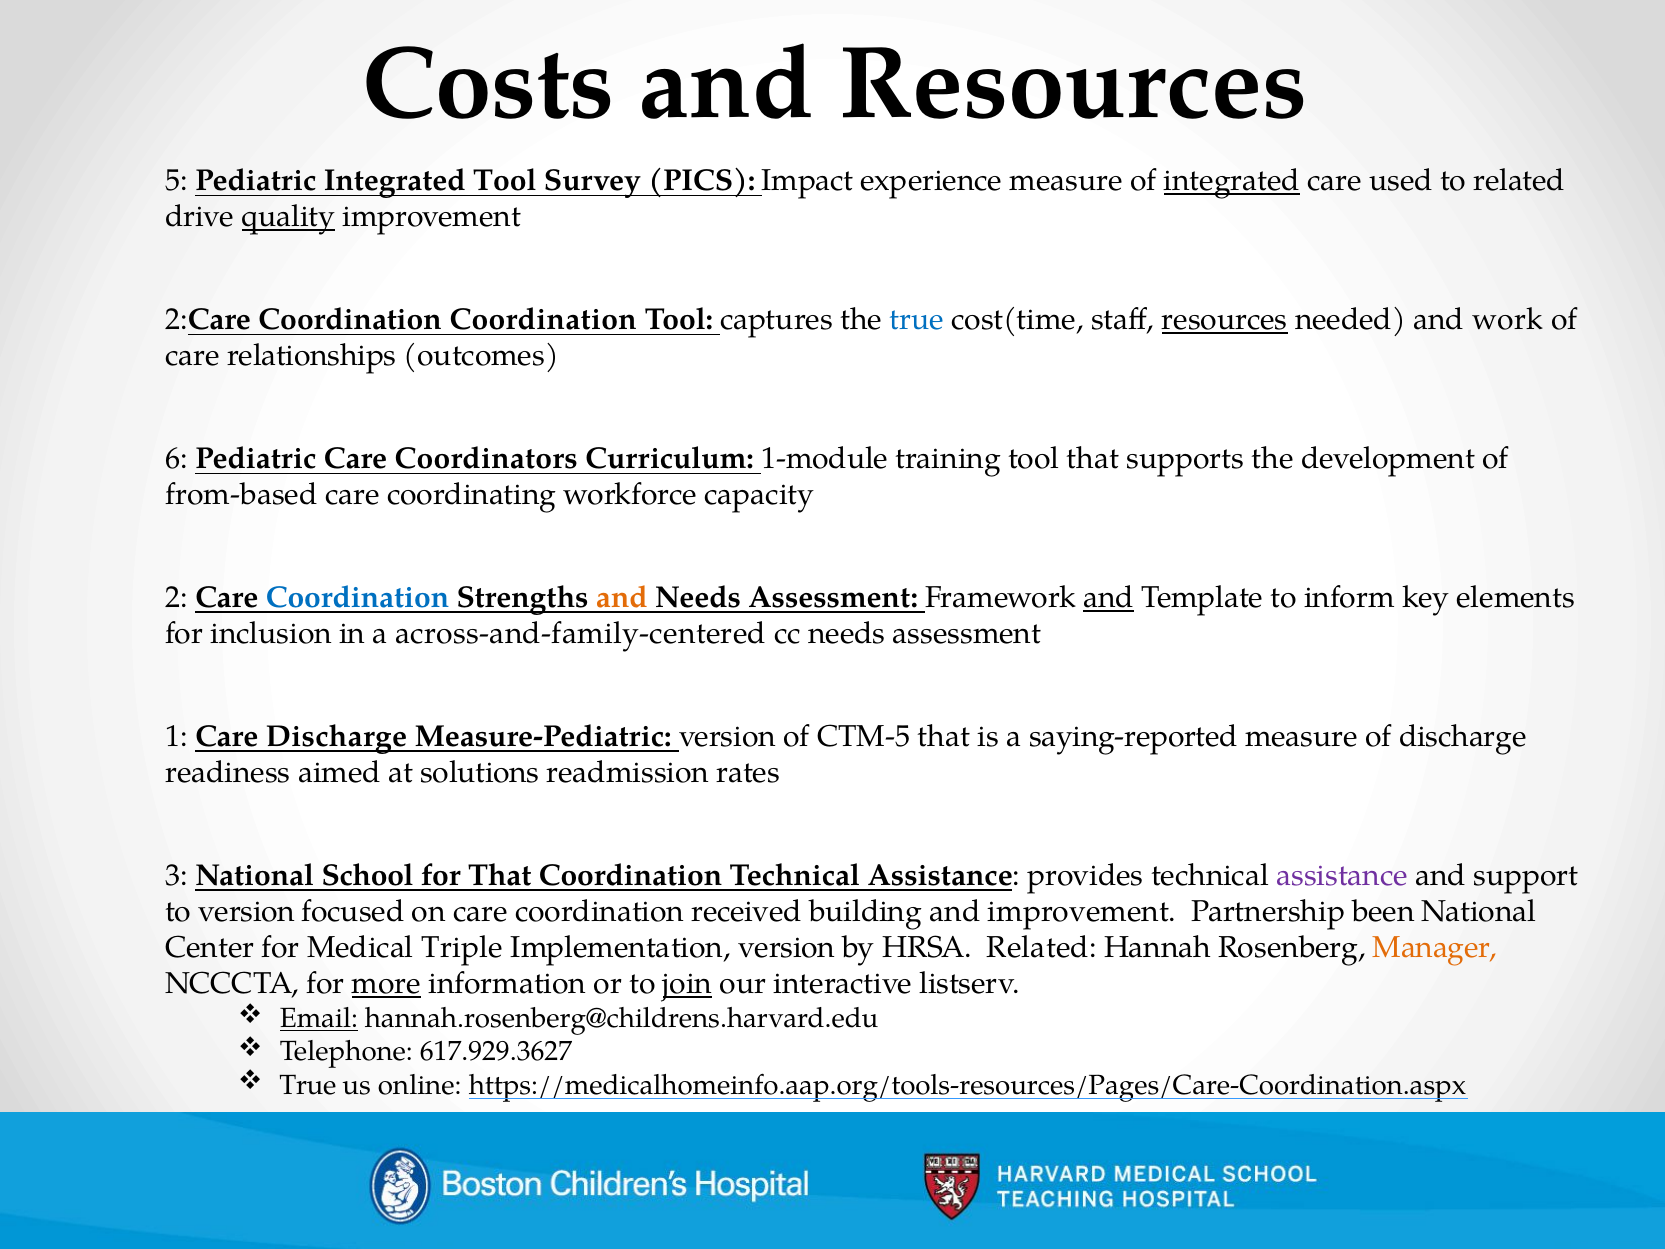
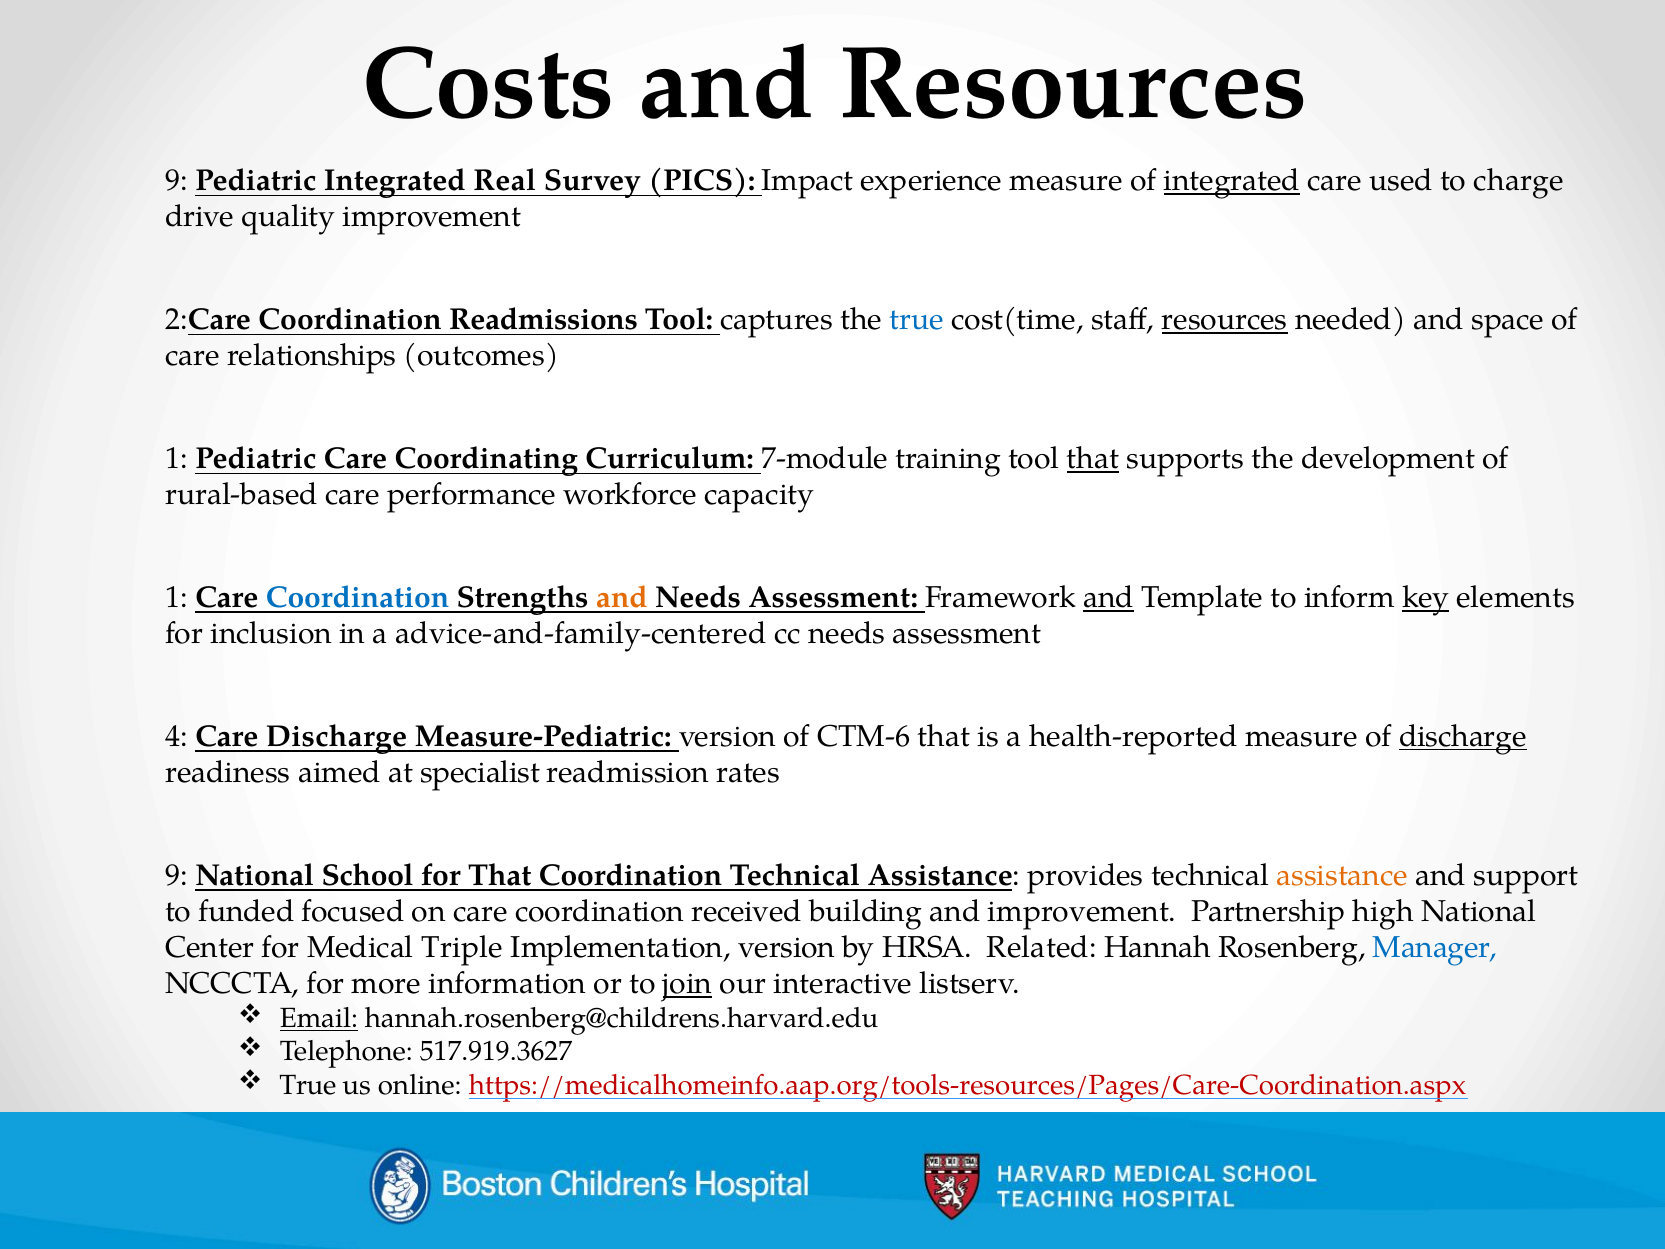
5: 5 -> 9 (177, 181)
Integrated Tool: Tool -> Real (505, 181)
to related: related -> charge (1519, 181)
quality underline: present -> none (289, 217)
Coordination Coordination: Coordination -> Readmissions (543, 320)
work: work -> space (1508, 320)
6: 6 -> 1 (177, 459)
Coordinators: Coordinators -> Coordinating (486, 459)
1-module: 1-module -> 7-module (825, 459)
that underline: none -> present (1093, 459)
from-based: from-based -> rural-based (242, 495)
coordinating: coordinating -> performance (472, 495)
2: 2 -> 1 (177, 598)
key underline: none -> present (1426, 598)
across-and-family-centered: across-and-family-centered -> advice-and-family-centered (581, 634)
1: 1 -> 4 (177, 737)
CTM-5: CTM-5 -> CTM-6 (864, 737)
saying-reported: saying-reported -> health-reported (1133, 737)
discharge underline: none -> present (1463, 737)
solutions: solutions -> specialist (480, 773)
3: 3 -> 9 (177, 875)
assistance colour: purple -> orange (1342, 875)
to version: version -> funded (247, 912)
been: been -> high (1383, 912)
Manager colour: orange -> blue (1435, 948)
more underline: present -> none (387, 984)
617.929.3627: 617.929.3627 -> 517.919.3627 (496, 1052)
https://medicalhomeinfo.aap.org/tools-resources/Pages/Care-Coordination.aspx colour: black -> red (967, 1085)
